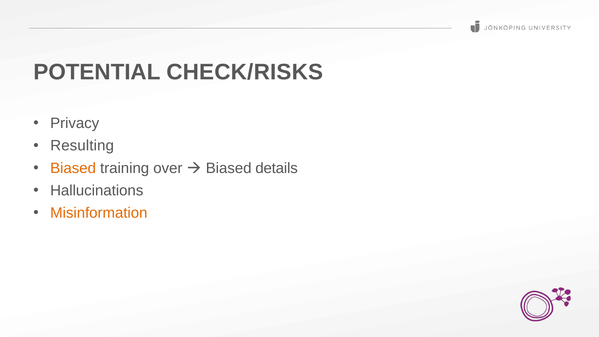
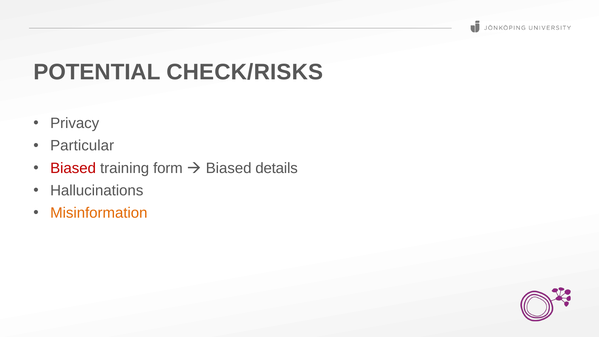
Resulting: Resulting -> Particular (82, 146)
Biased colour: orange -> red (73, 168)
over: over -> form (168, 168)
